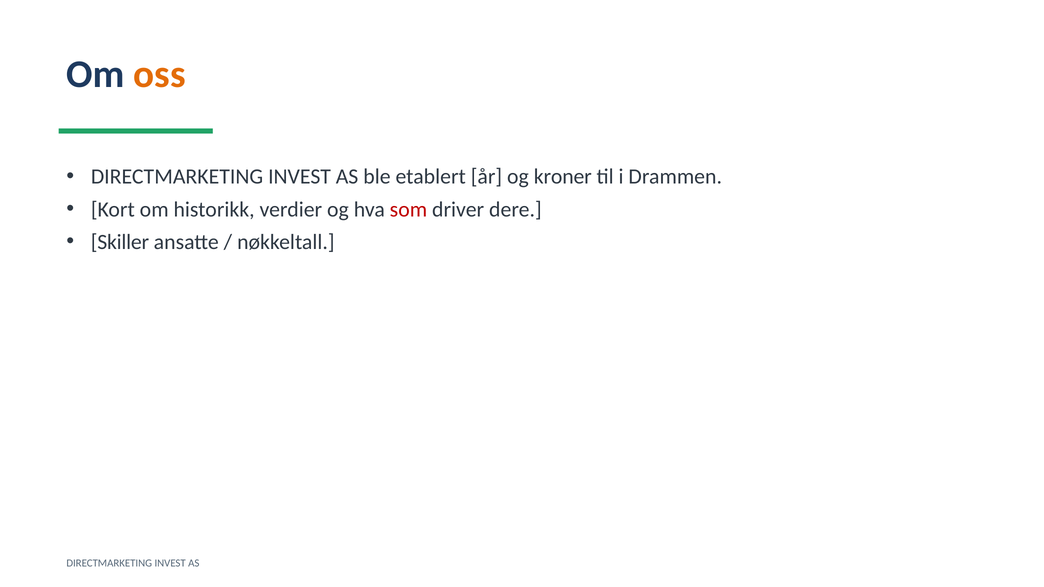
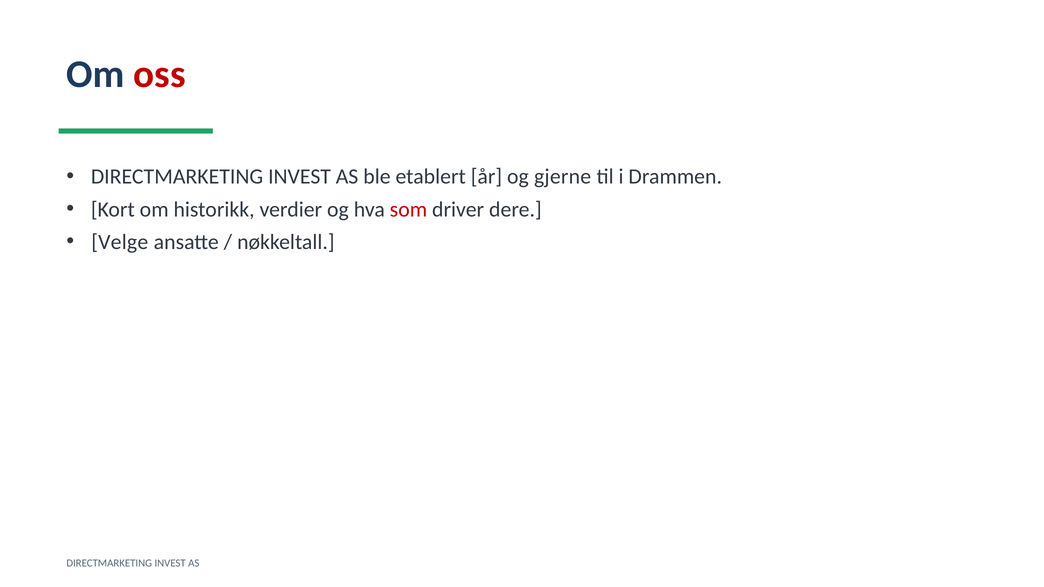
oss colour: orange -> red (160, 75)
kroner: kroner -> gjerne (563, 177)
Skiller: Skiller -> Velge (120, 242)
